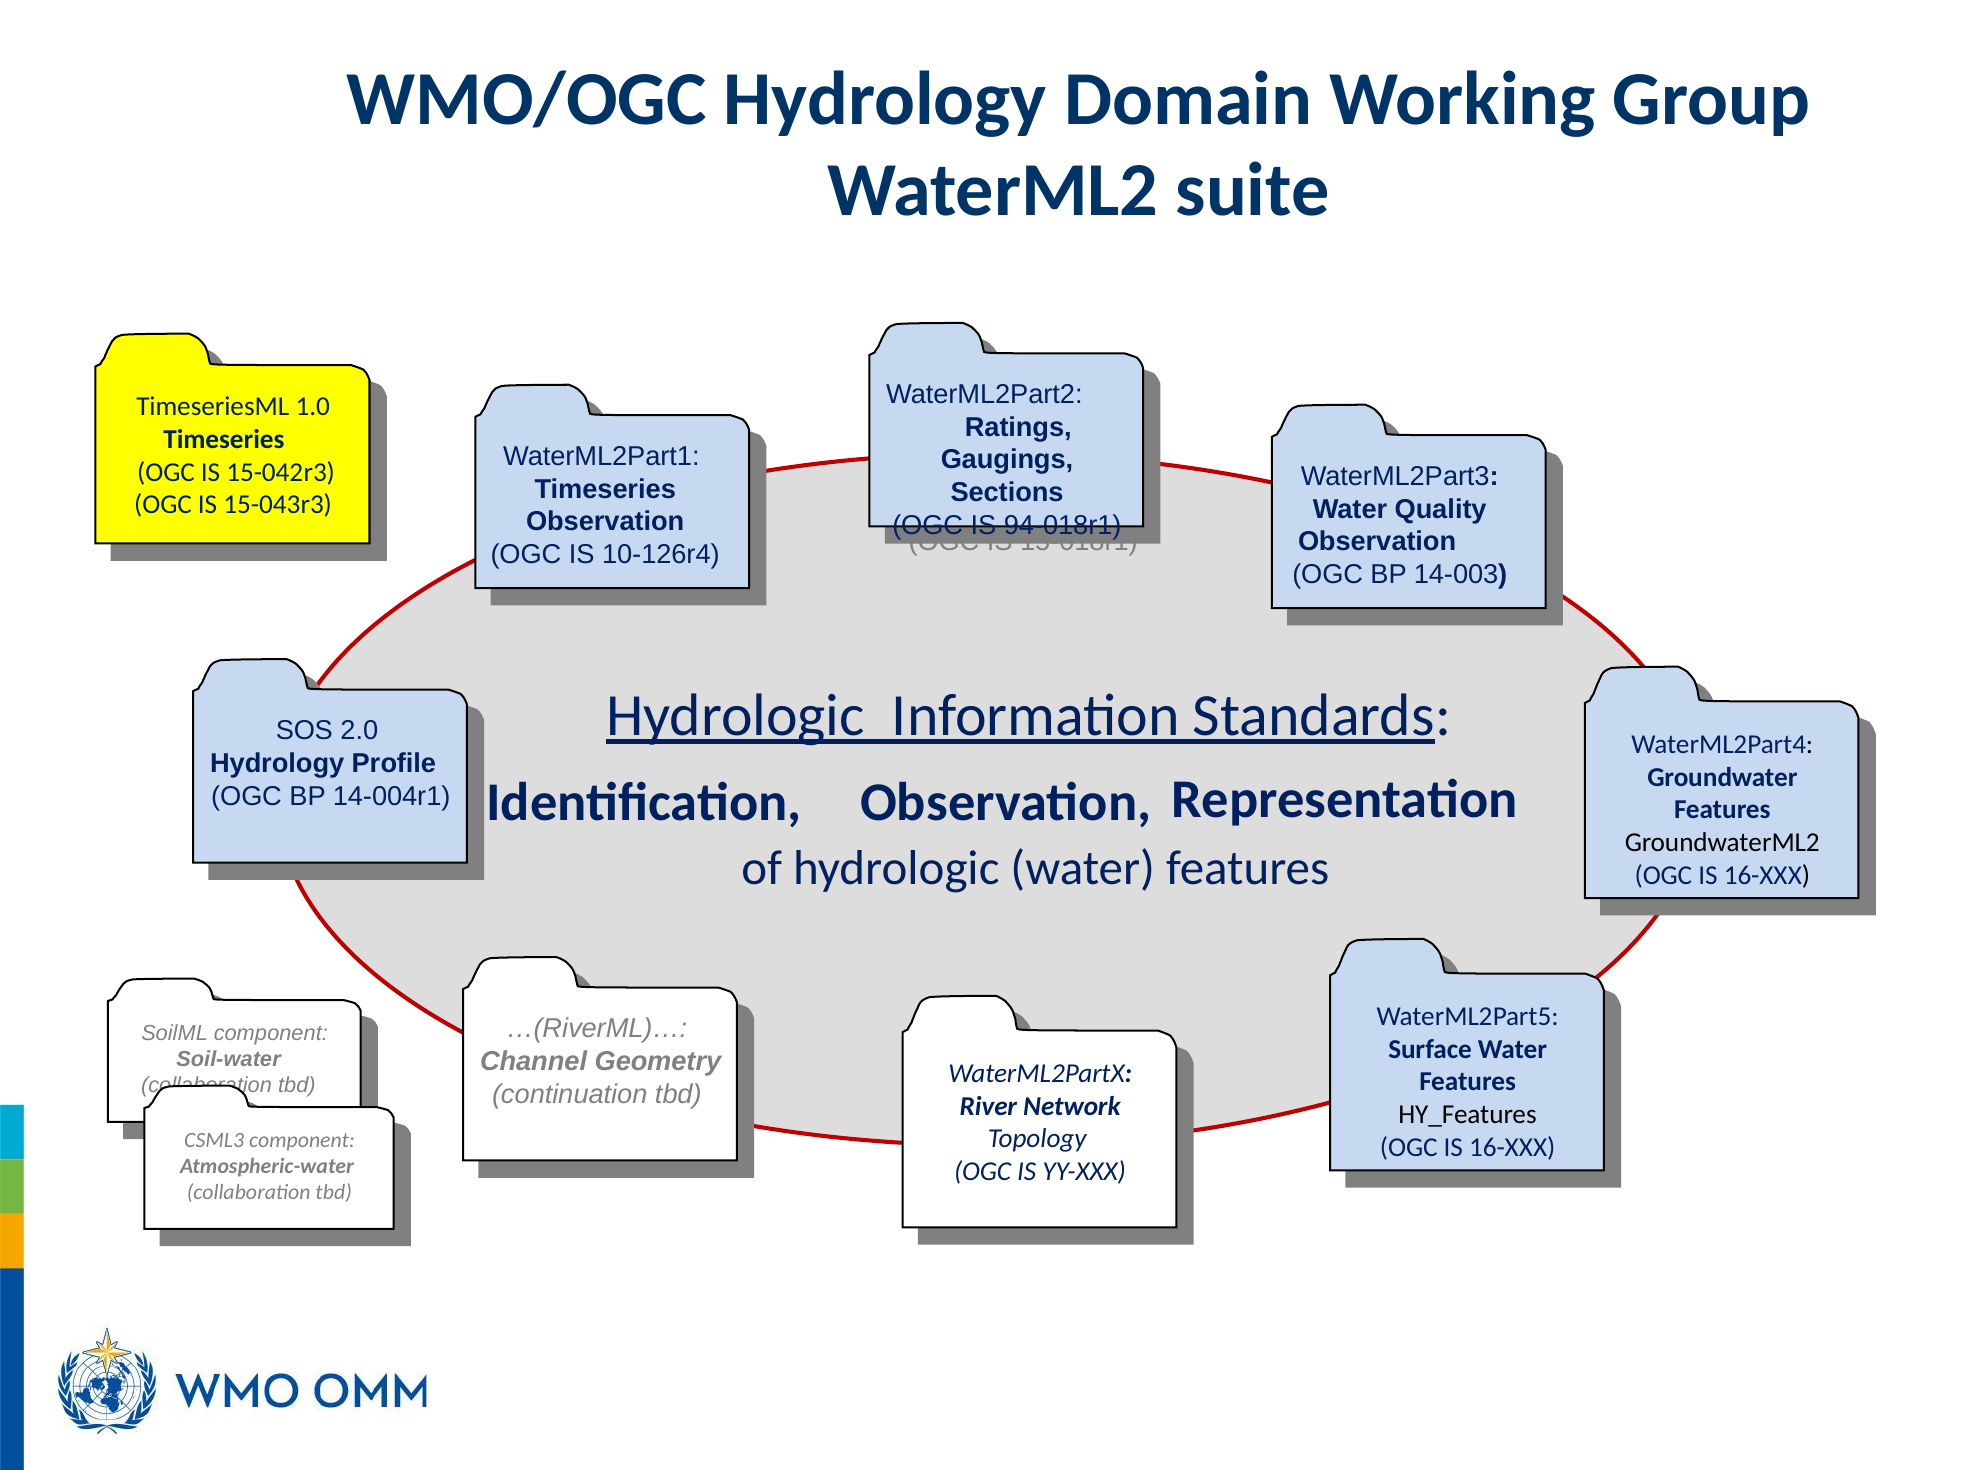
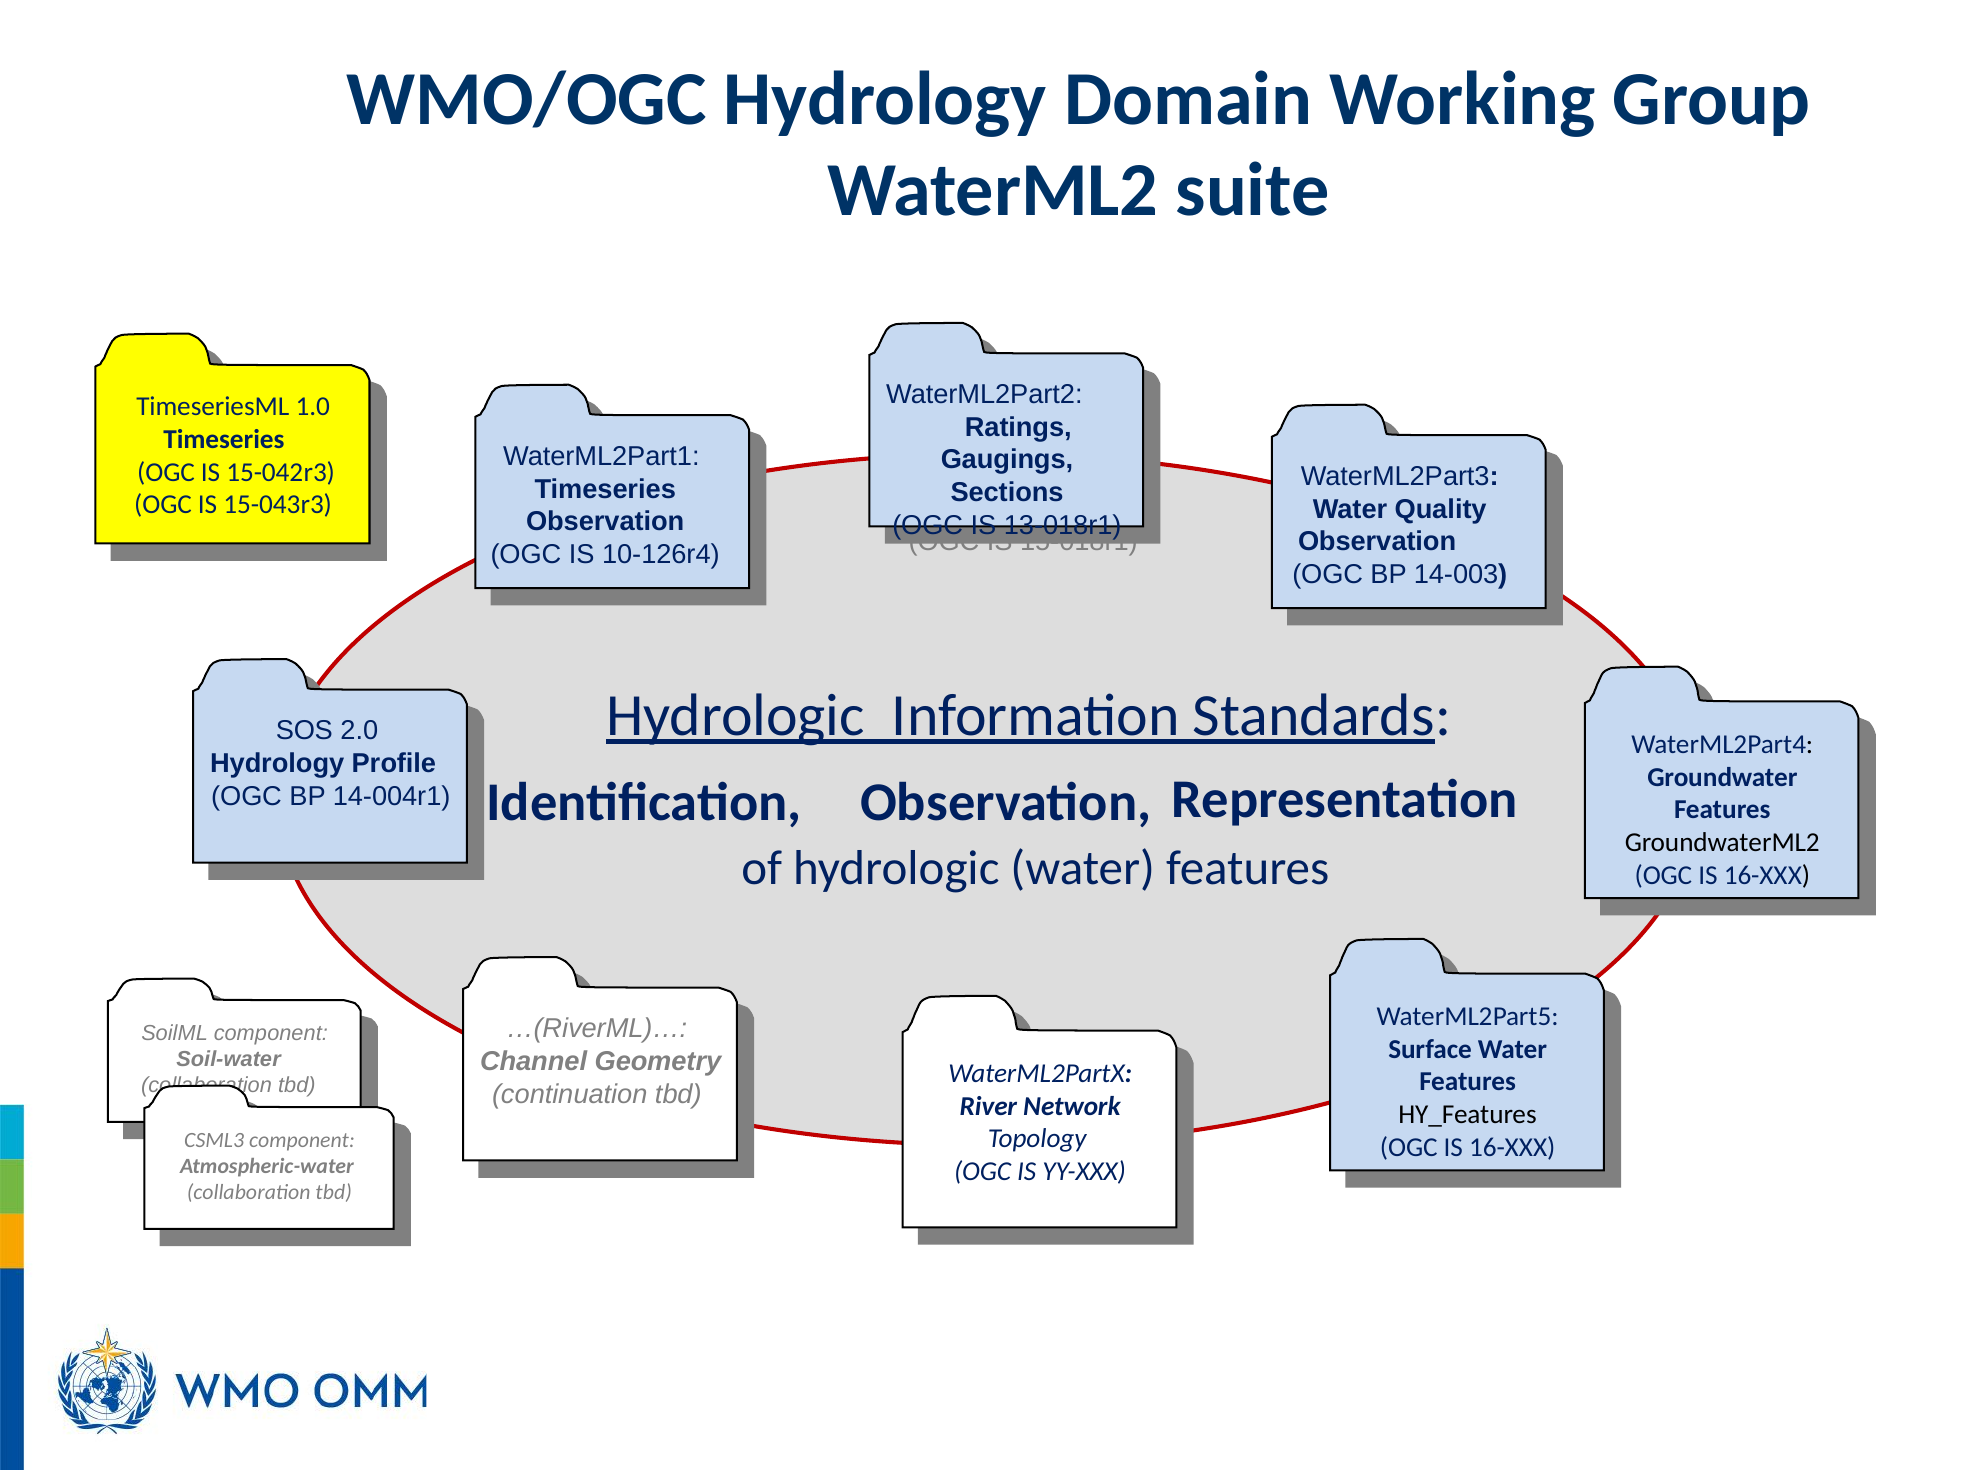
94-018r1: 94-018r1 -> 13-018r1 (1063, 526)
